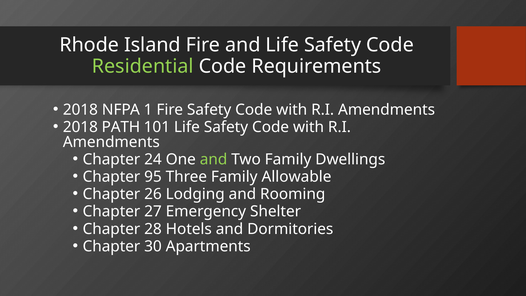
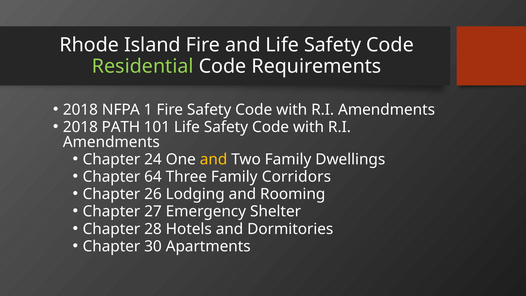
and colour: light green -> yellow (214, 159)
95: 95 -> 64 (153, 177)
Allowable: Allowable -> Corridors (296, 177)
